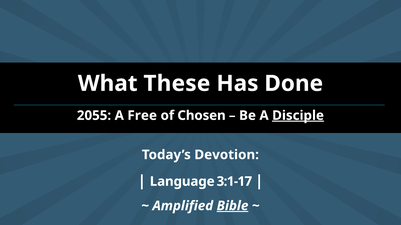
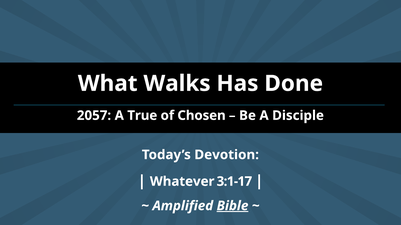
These: These -> Walks (177, 84)
2055: 2055 -> 2057 (94, 116)
Free: Free -> True (142, 116)
Disciple underline: present -> none (298, 116)
Language: Language -> Whatever (182, 182)
